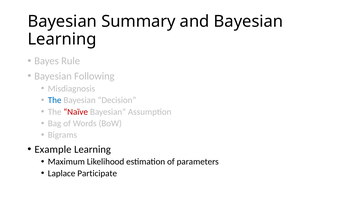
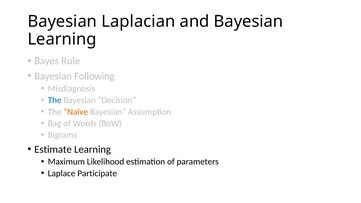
Summary: Summary -> Laplacian (138, 21)
Naïve colour: red -> orange (76, 112)
Example: Example -> Estimate (53, 149)
